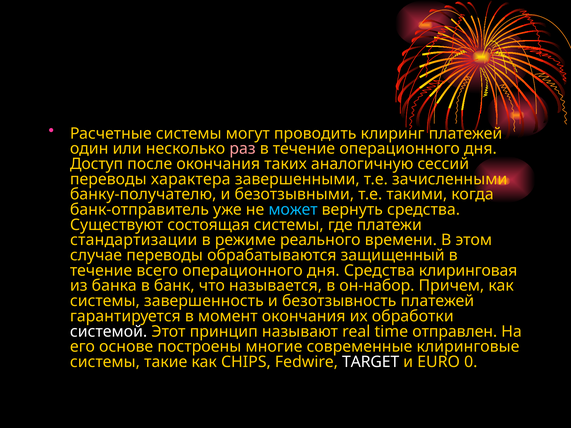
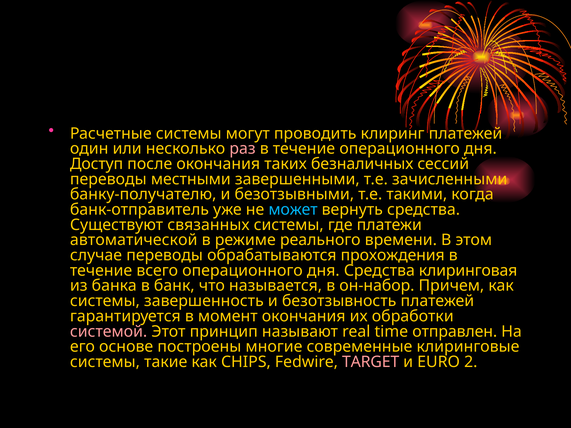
аналогичную: аналогичную -> безналичных (362, 164)
характера: характера -> местными (191, 179)
состоящая: состоящая -> связанных (208, 225)
стандартизации: стандартизации -> автоматической (134, 240)
защищенный: защищенный -> прохождения (393, 255)
системой colour: white -> pink (109, 332)
TARGET colour: white -> pink (371, 362)
0: 0 -> 2 (471, 362)
